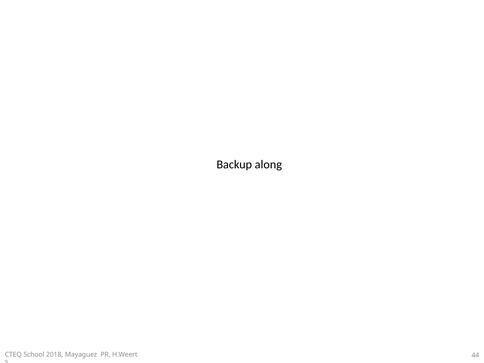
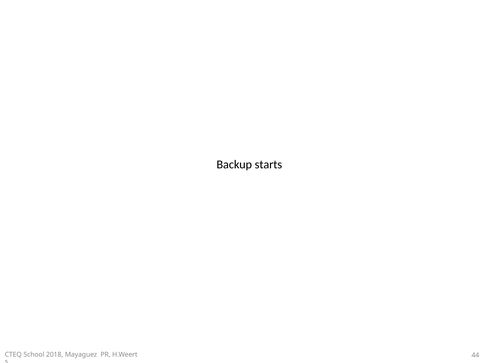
along: along -> starts (268, 165)
